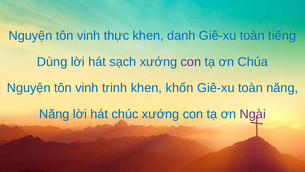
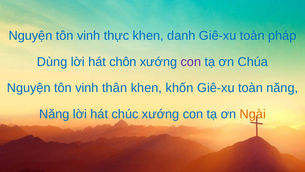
tiếng: tiếng -> pháp (282, 36)
sạch: sạch -> chôn (123, 62)
trinh: trinh -> thân (115, 88)
Ngài colour: purple -> orange (253, 114)
